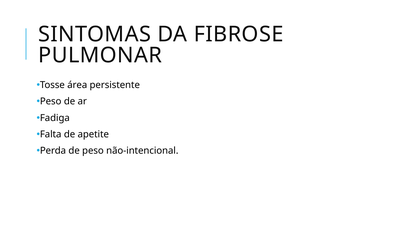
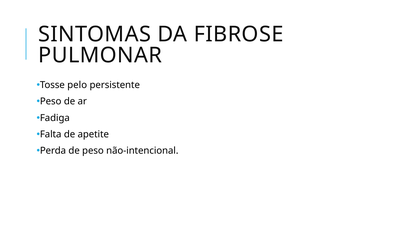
área: área -> pelo (77, 85)
